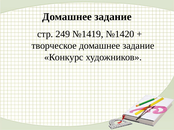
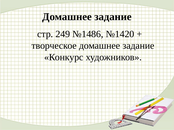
№1419: №1419 -> №1486 (88, 34)
